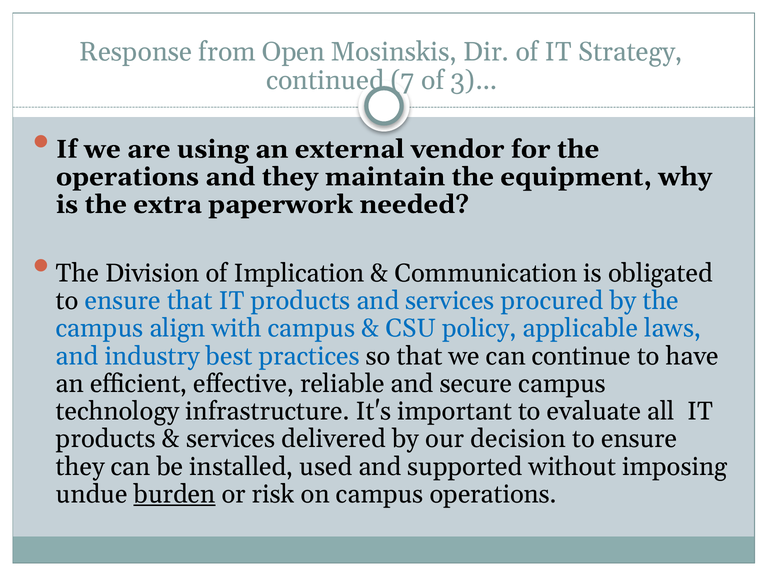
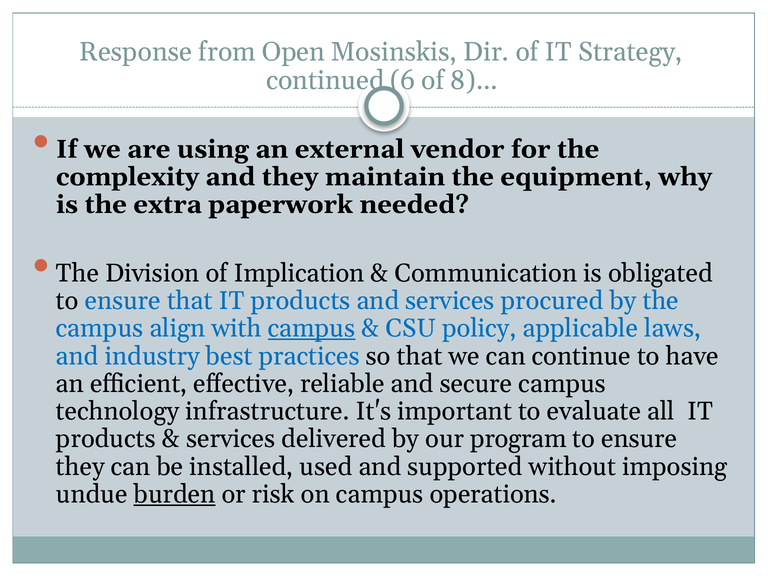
7: 7 -> 6 (403, 81)
3)…: 3)… -> 8)… (473, 81)
operations: operations -> complexity (128, 177)
campus underline: none -> present (312, 328)
decision: decision -> program (518, 439)
